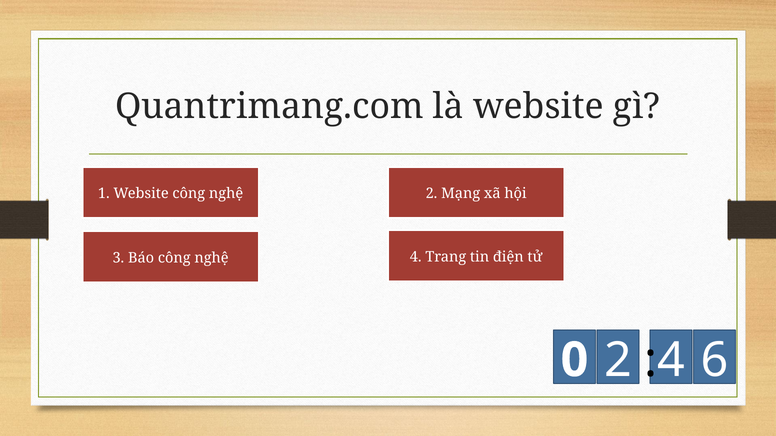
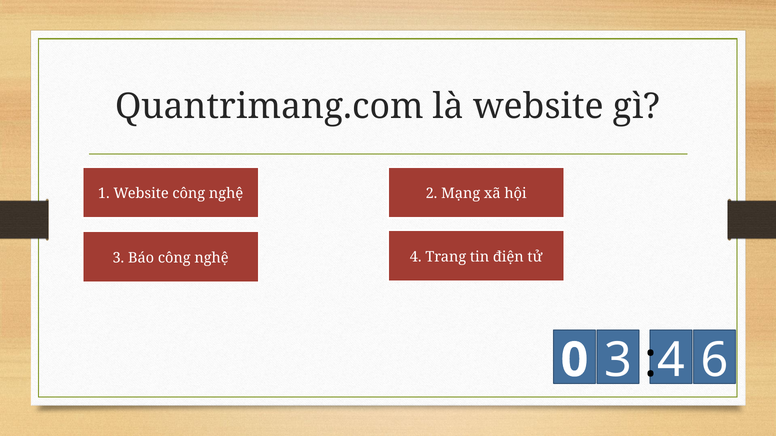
0 2: 2 -> 3 (618, 361)
